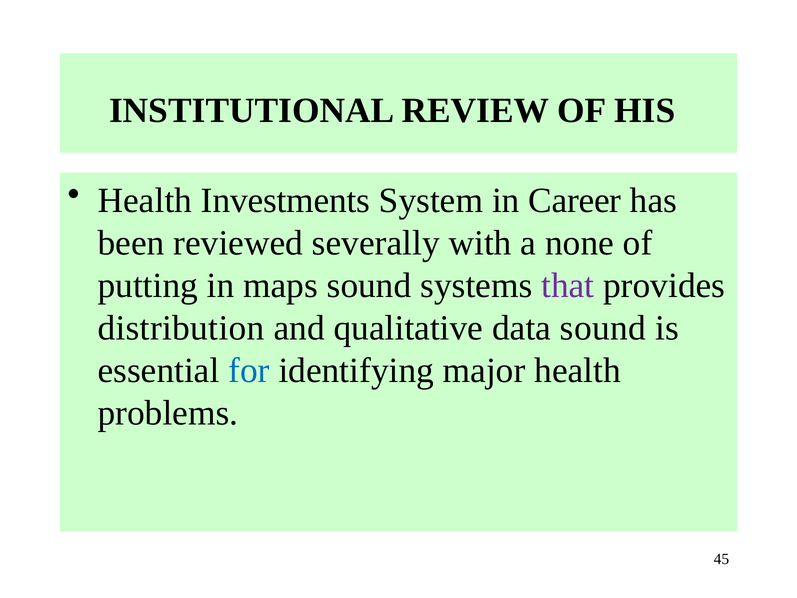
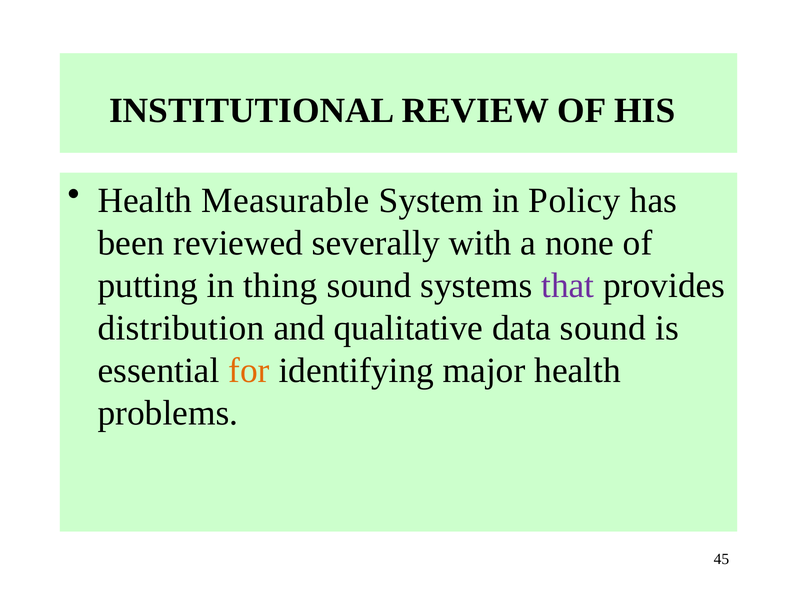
Investments: Investments -> Measurable (285, 200)
Career: Career -> Policy (575, 200)
maps: maps -> thing (280, 285)
for colour: blue -> orange (249, 370)
